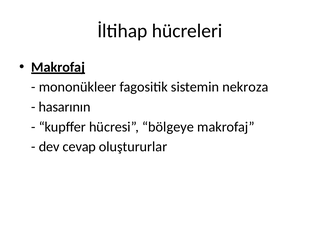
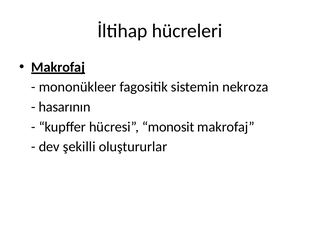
bölgeye: bölgeye -> monosit (168, 127)
cevap: cevap -> şekilli (79, 147)
